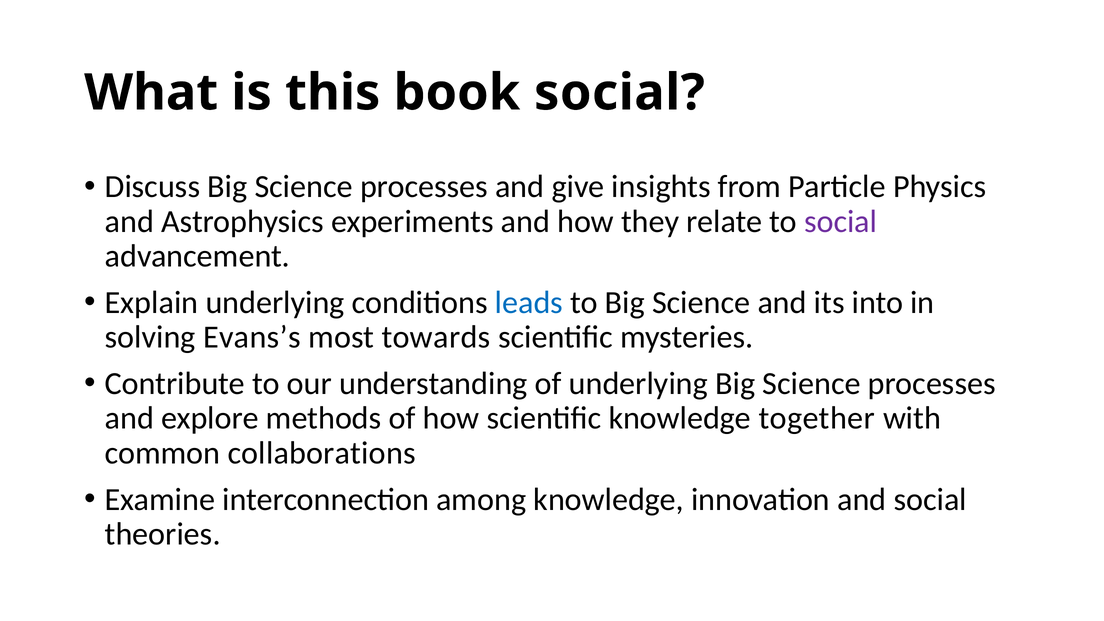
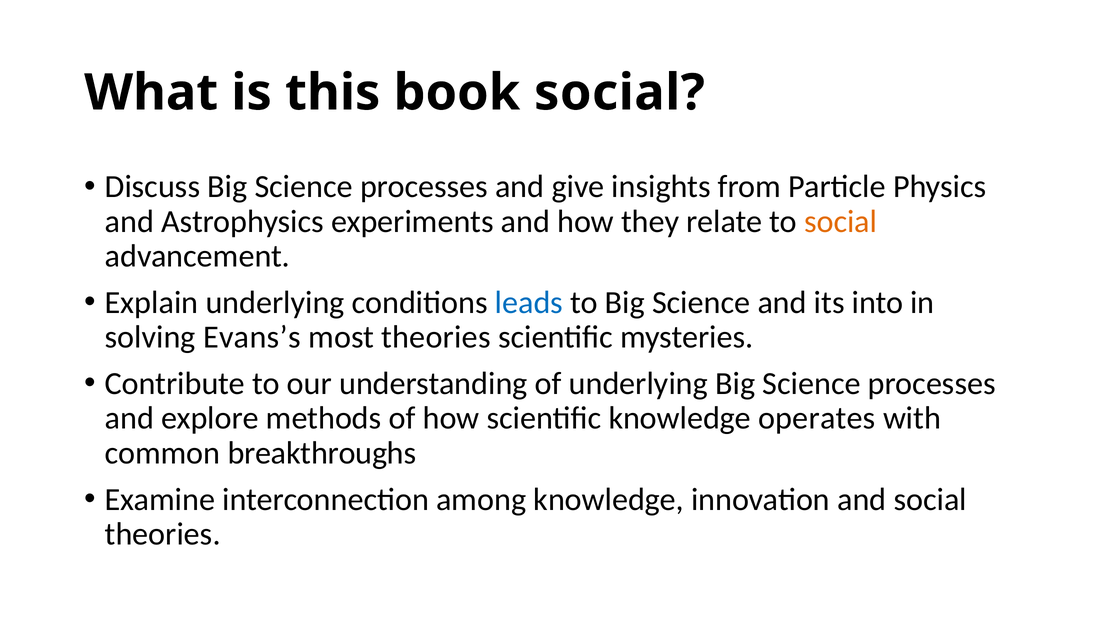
social colour: purple -> orange (841, 221)
most towards: towards -> theories (436, 337)
together: together -> operates (817, 418)
collaborations: collaborations -> breakthroughs (322, 453)
